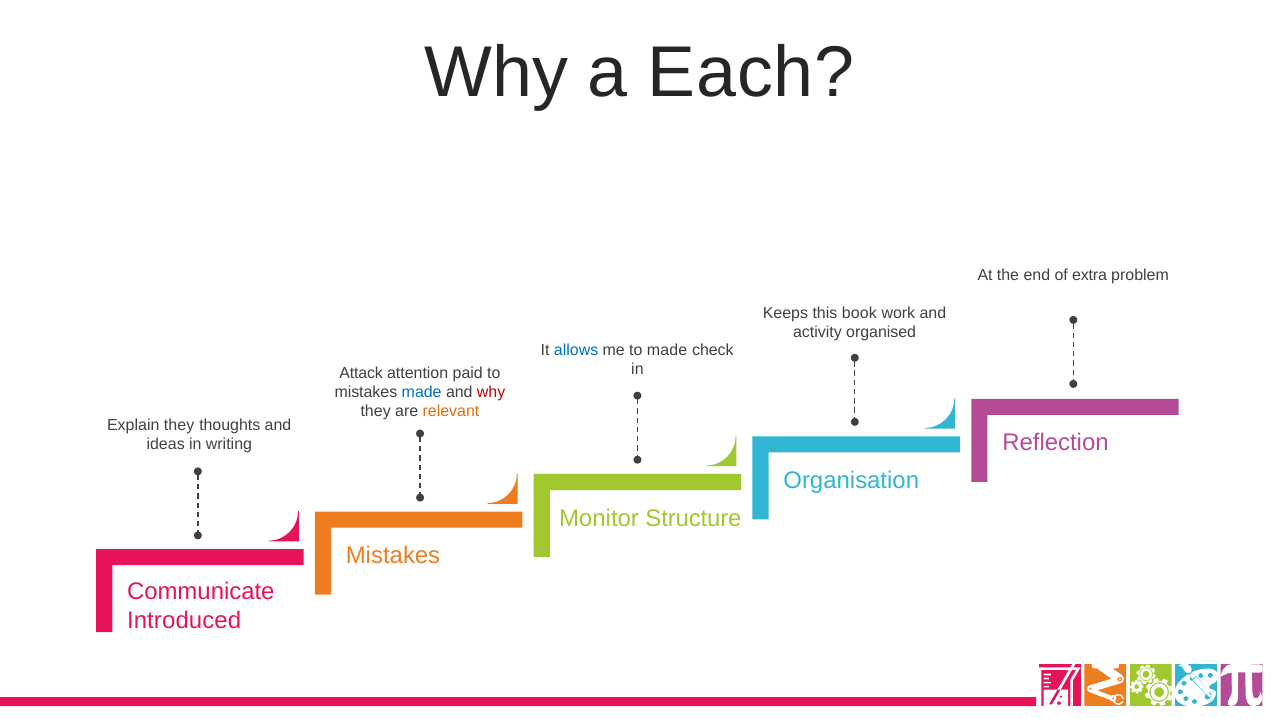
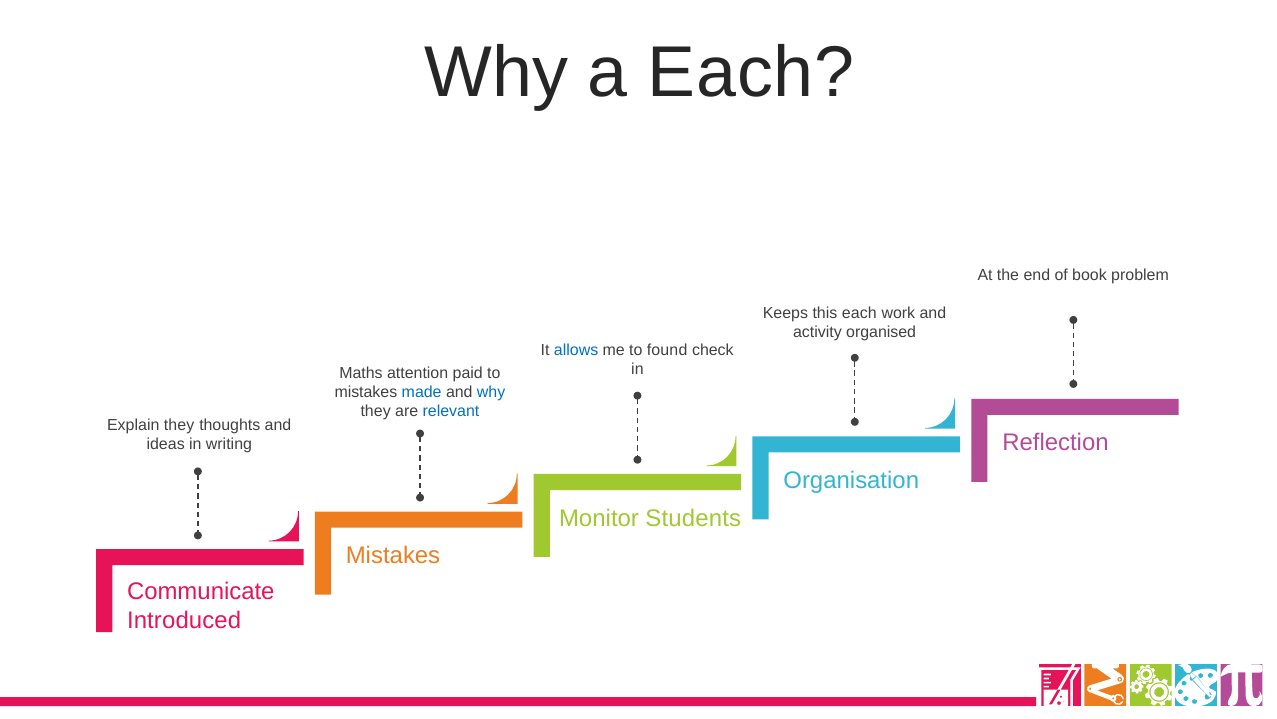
extra: extra -> book (1090, 275)
this book: book -> each (859, 313)
to made: made -> found (667, 350)
Attack: Attack -> Maths (361, 373)
why colour: red -> blue (491, 392)
relevant colour: orange -> blue (451, 411)
Structure: Structure -> Students (693, 518)
